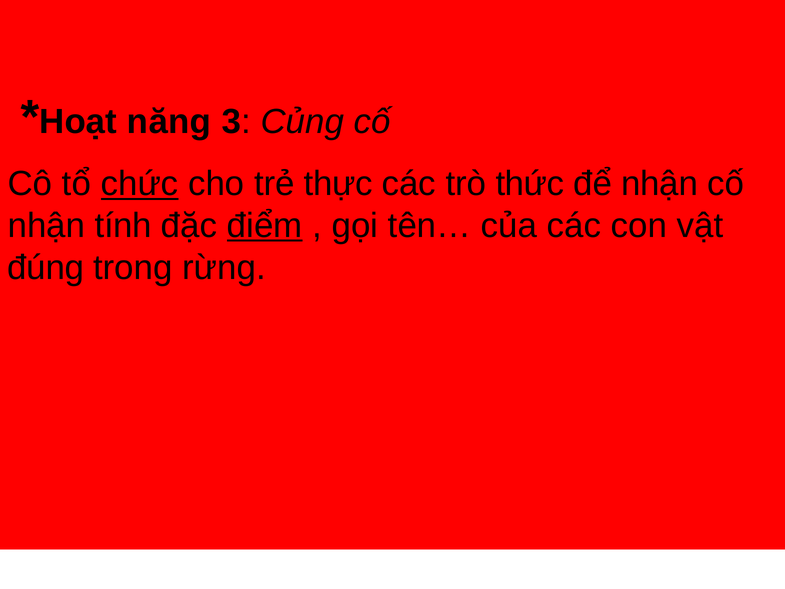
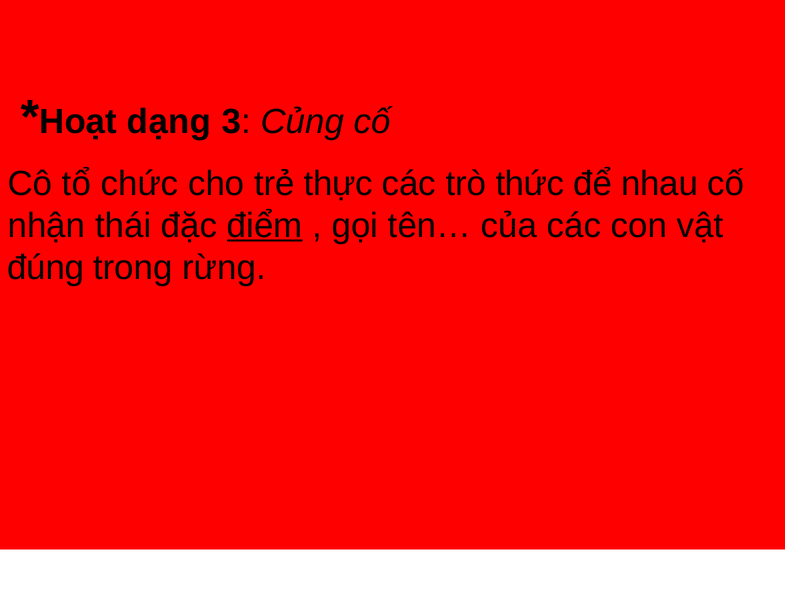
năng: năng -> dạng (169, 122)
chức underline: present -> none (140, 184)
để nhận: nhận -> nhau (660, 184)
tính: tính -> thái (123, 226)
